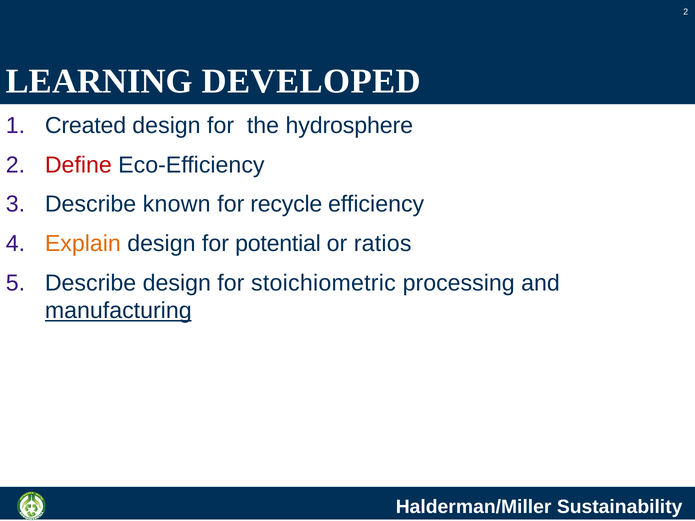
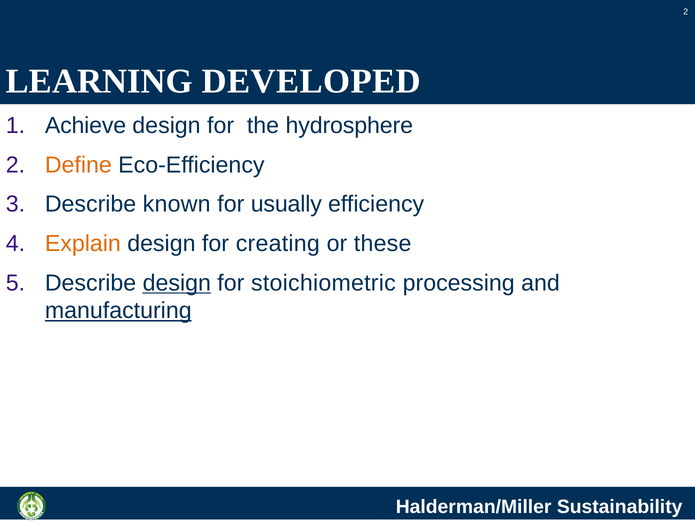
Created: Created -> Achieve (86, 126)
Define colour: red -> orange (78, 165)
recycle: recycle -> usually (286, 204)
potential: potential -> creating (278, 244)
ratios: ratios -> these (383, 244)
design underline: none -> present (177, 283)
